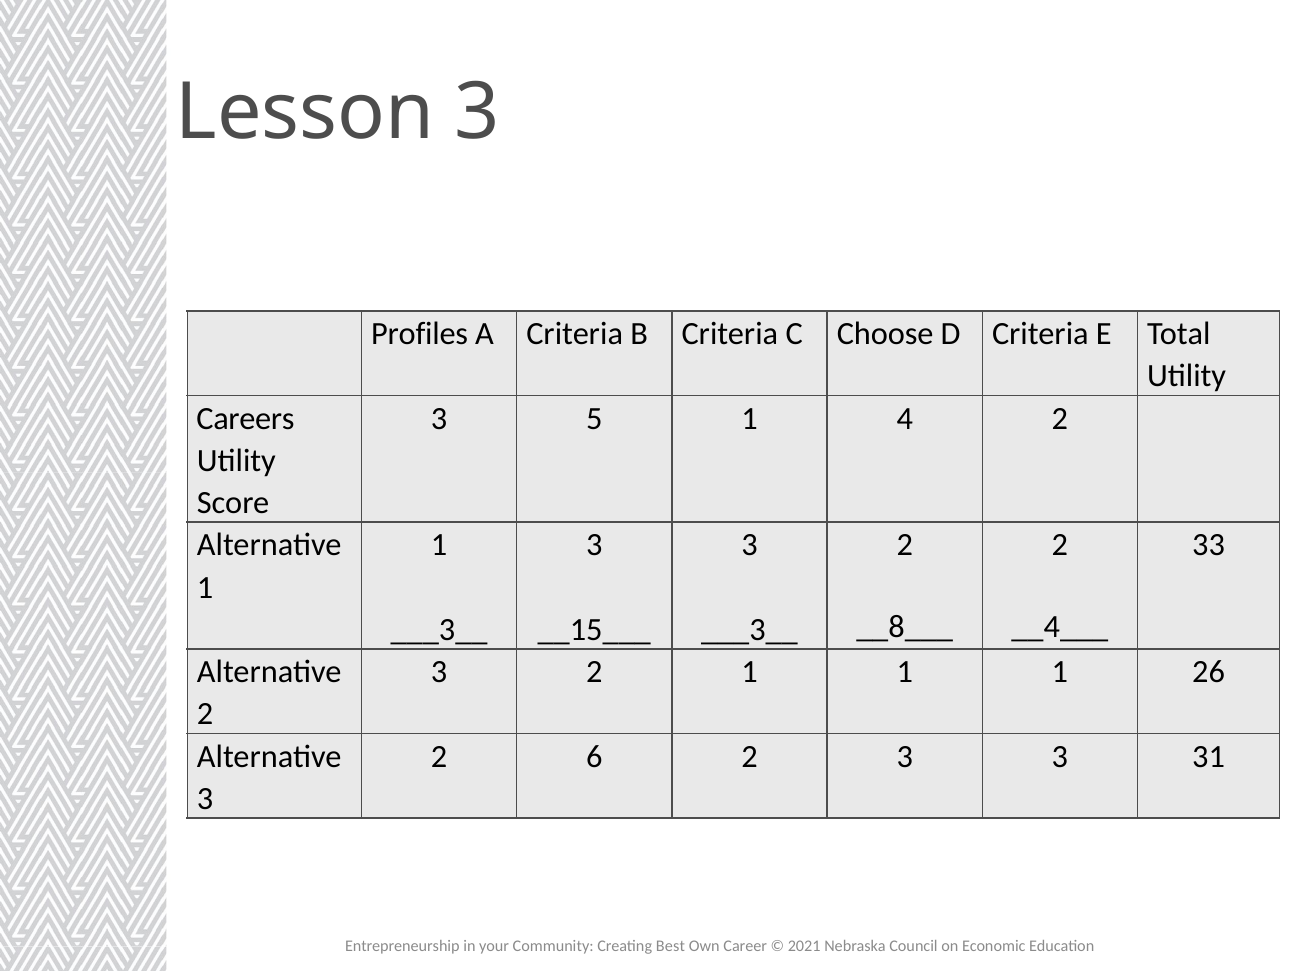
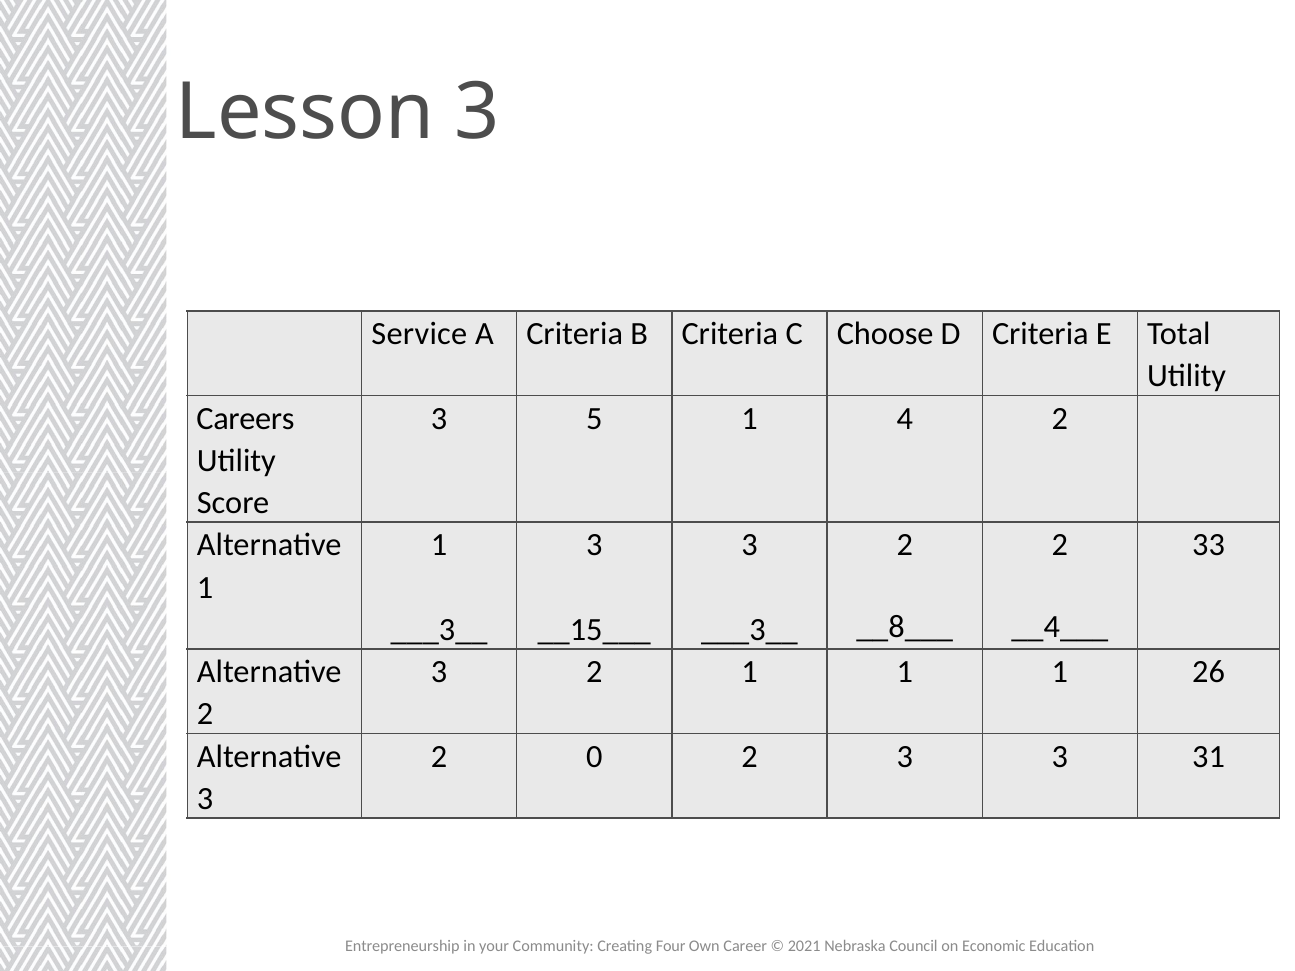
Profiles: Profiles -> Service (419, 334)
6: 6 -> 0 (594, 757)
Best: Best -> Four (671, 946)
